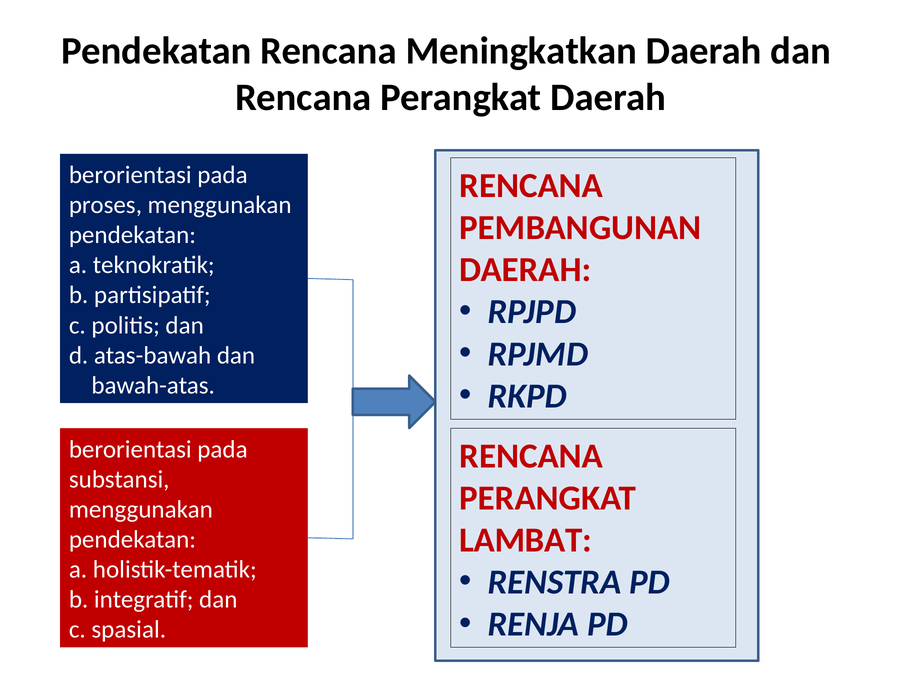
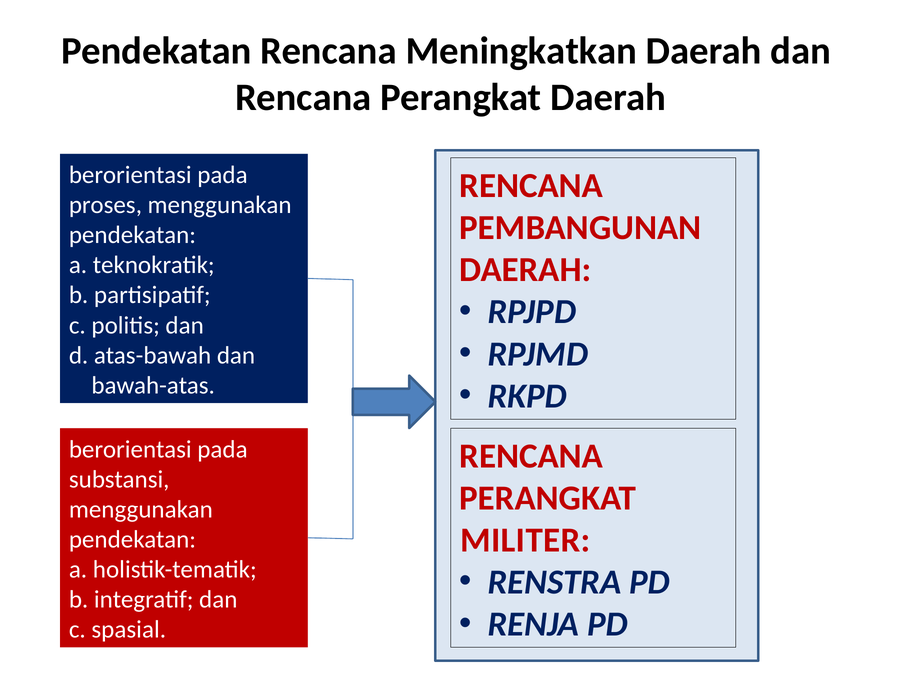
LAMBAT: LAMBAT -> MILITER (525, 540)
